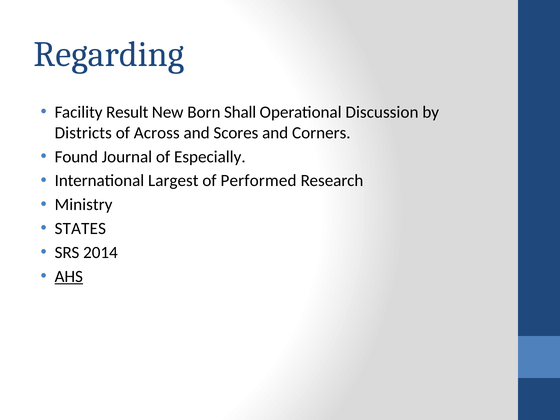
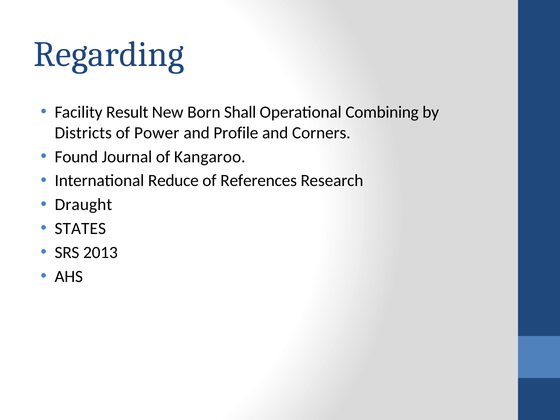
Discussion: Discussion -> Combining (382, 112)
Across: Across -> Power (157, 133)
Scores: Scores -> Profile (236, 133)
Especially: Especially -> Kangaroo (210, 157)
Largest: Largest -> Reduce (173, 181)
Performed: Performed -> References (259, 181)
Ministry: Ministry -> Draught (83, 205)
2014: 2014 -> 2013 (100, 253)
AHS underline: present -> none (69, 276)
